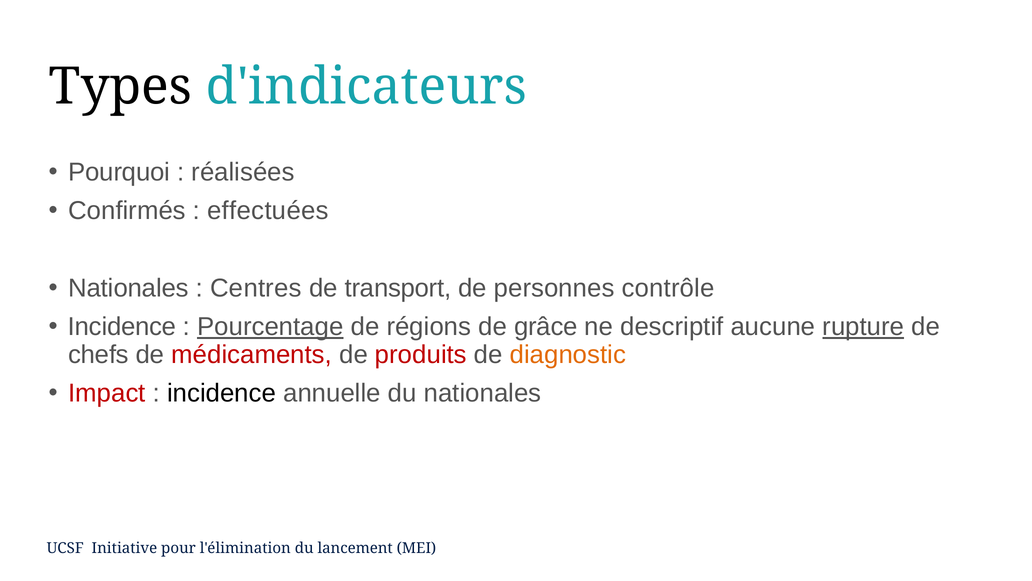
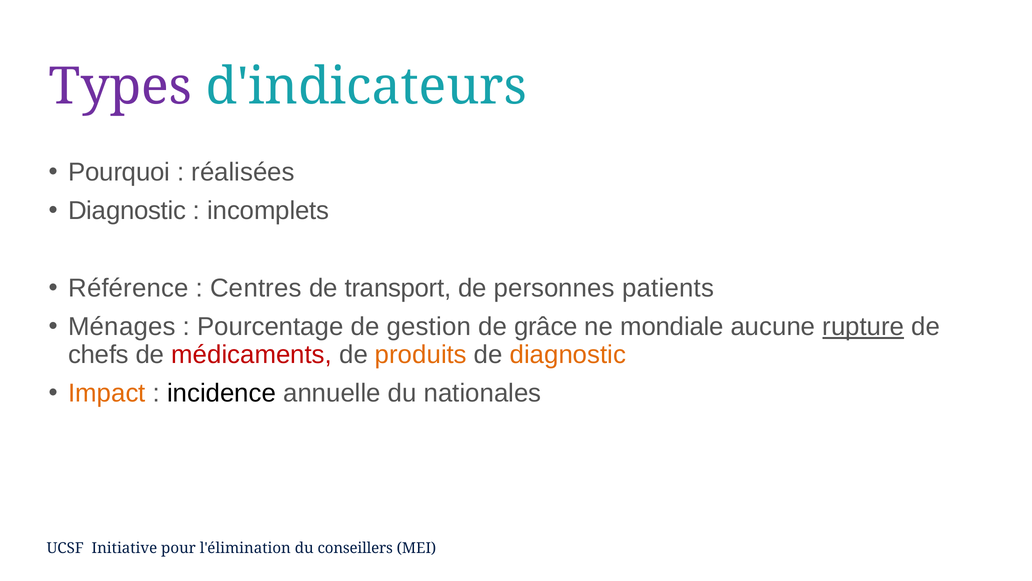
Types colour: black -> purple (121, 87)
Confirmés: Confirmés -> Diagnostic (127, 211)
effectuées: effectuées -> incomplets (268, 211)
Nationales: Nationales -> Référence (128, 288)
contrôle: contrôle -> patients (668, 288)
Incidence: Incidence -> Ménages (122, 327)
Pourcentage underline: present -> none (270, 327)
régions: régions -> gestion (429, 327)
descriptif: descriptif -> mondiale (672, 327)
produits colour: red -> orange (421, 354)
Impact colour: red -> orange (107, 393)
lancement: lancement -> conseillers (355, 548)
